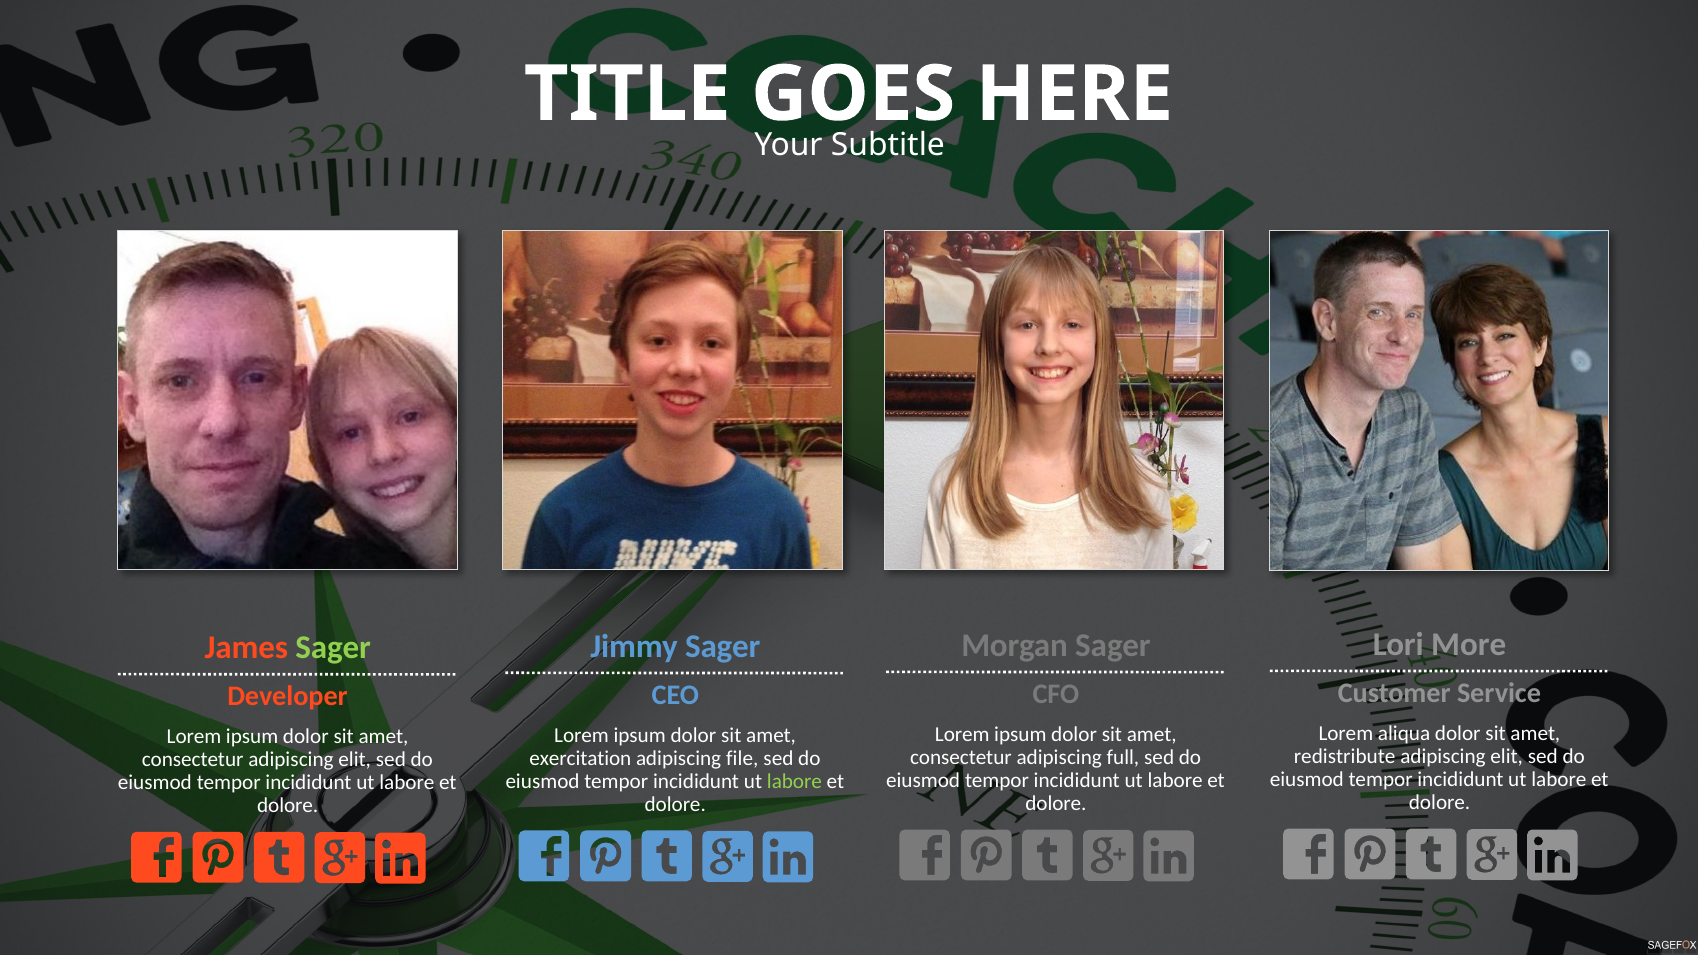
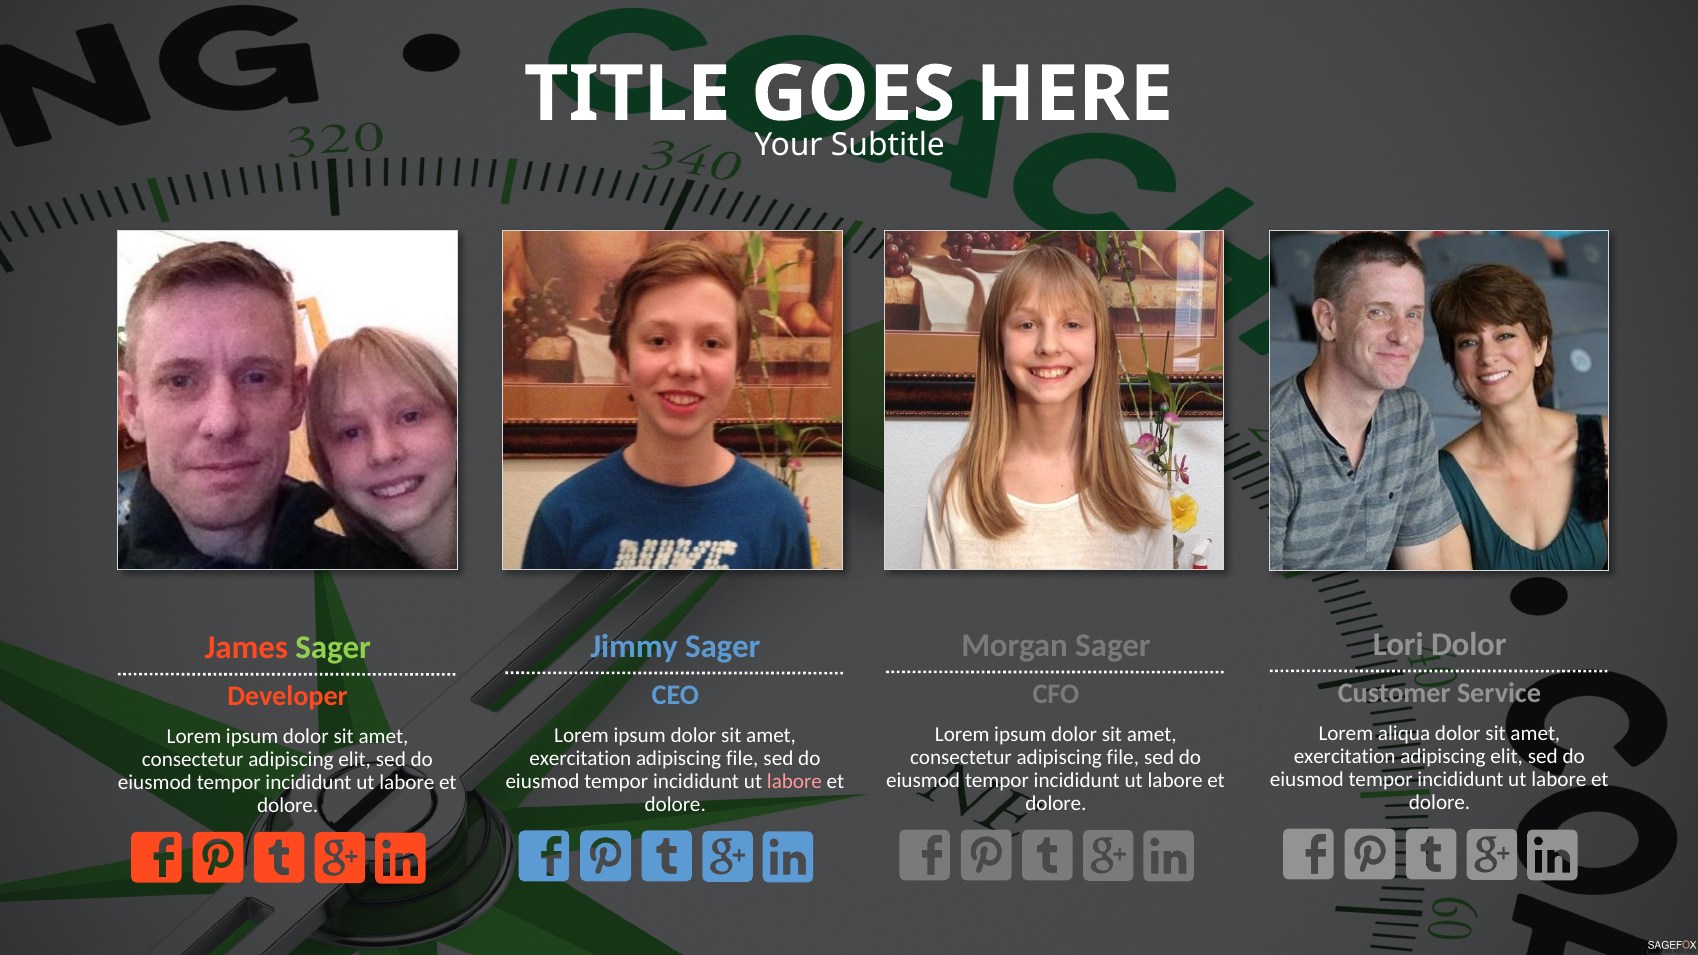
Lori More: More -> Dolor (1469, 645)
redistribute: redistribute -> exercitation (1345, 756)
consectetur adipiscing full: full -> file (1123, 757)
labore colour: light green -> pink (794, 781)
